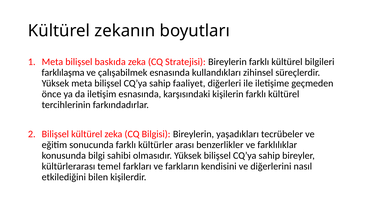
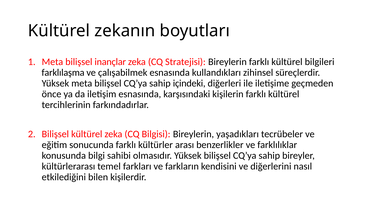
baskıda: baskıda -> inançlar (110, 62)
faaliyet: faaliyet -> içindeki (189, 83)
